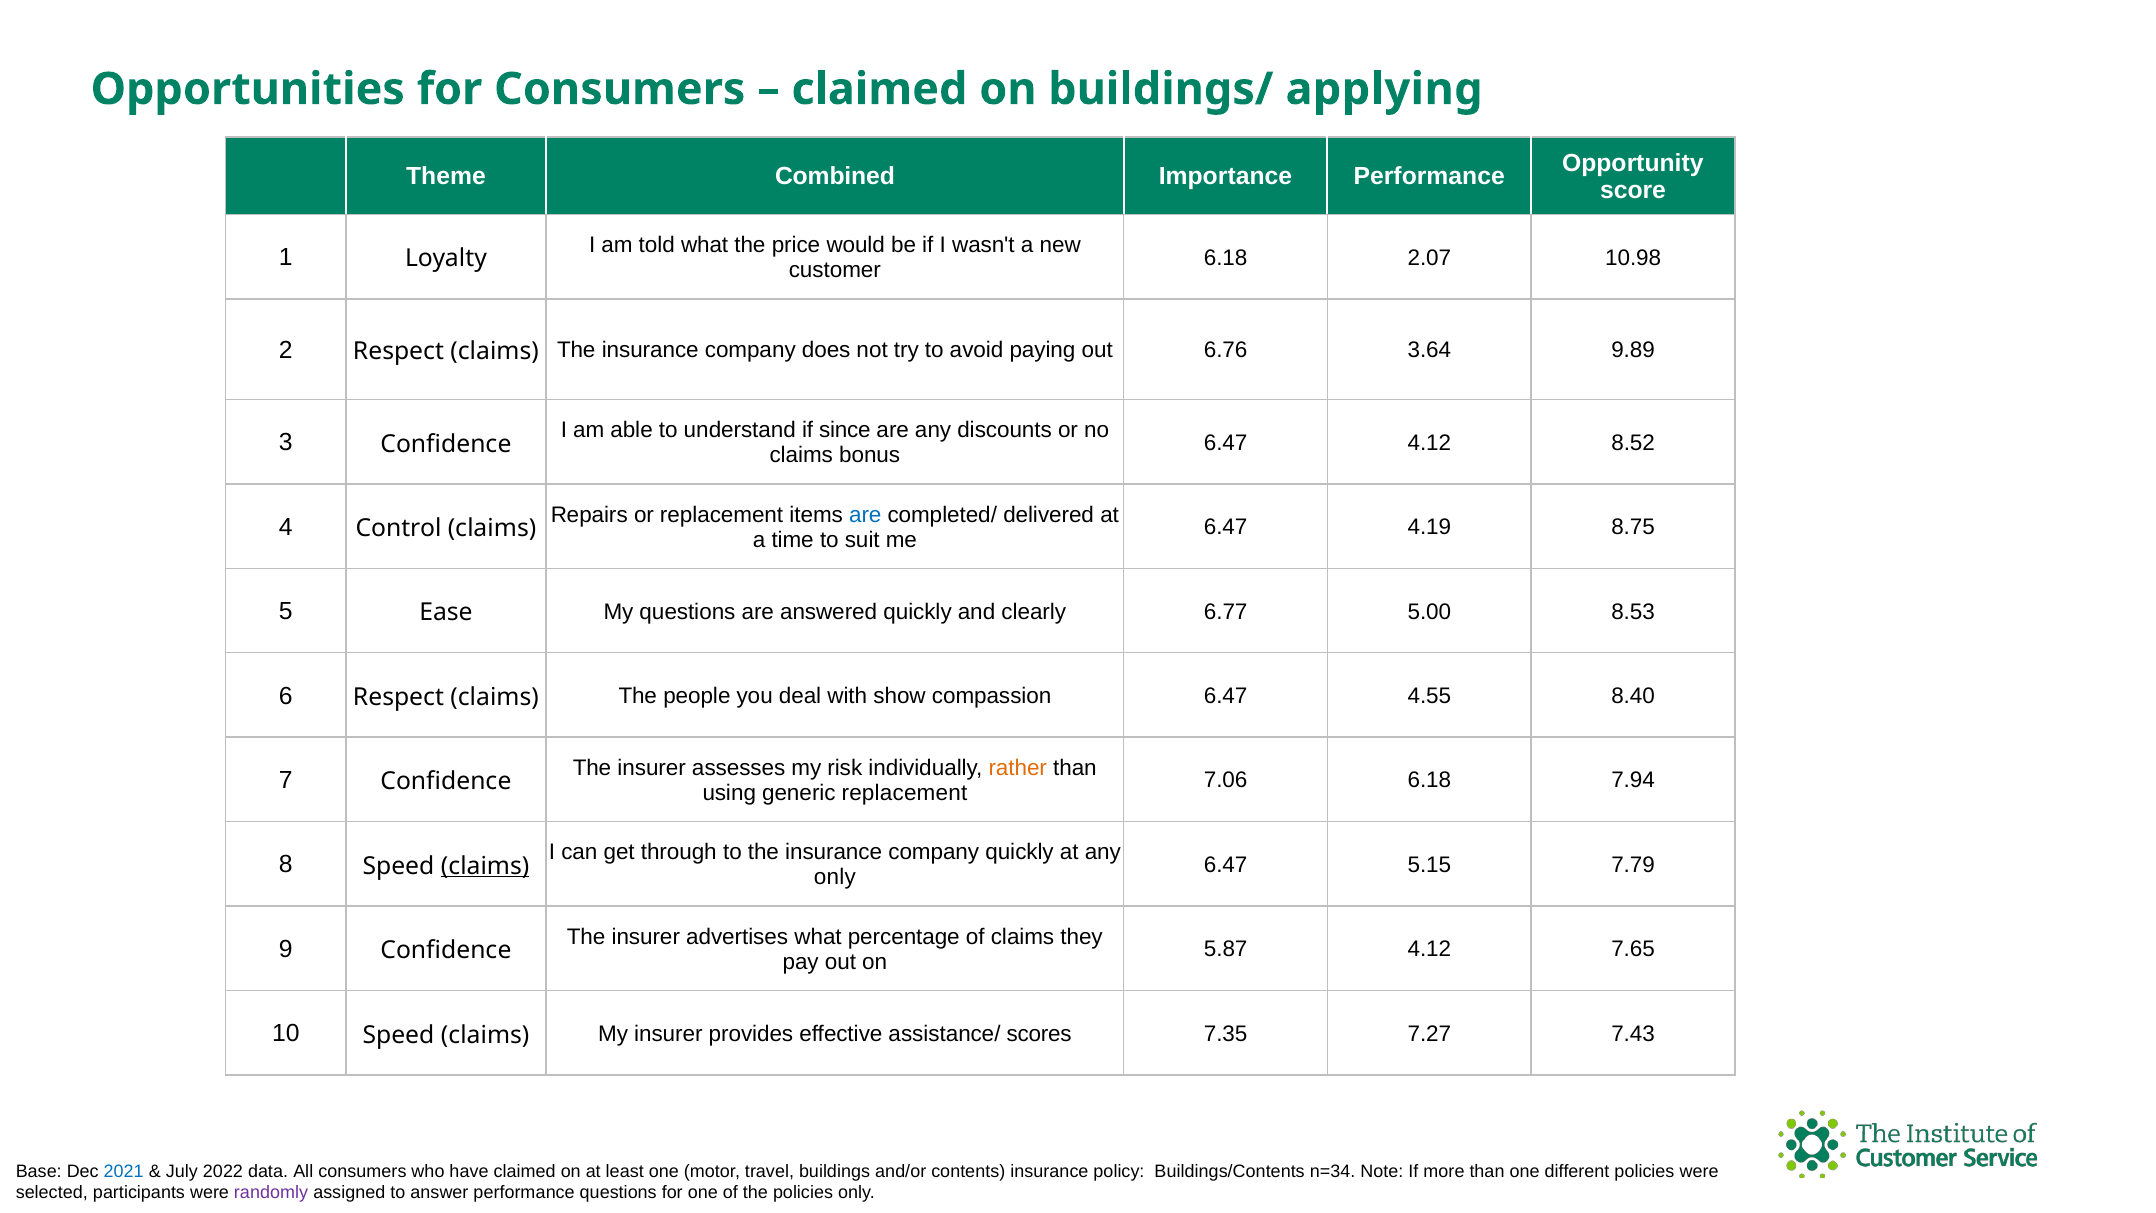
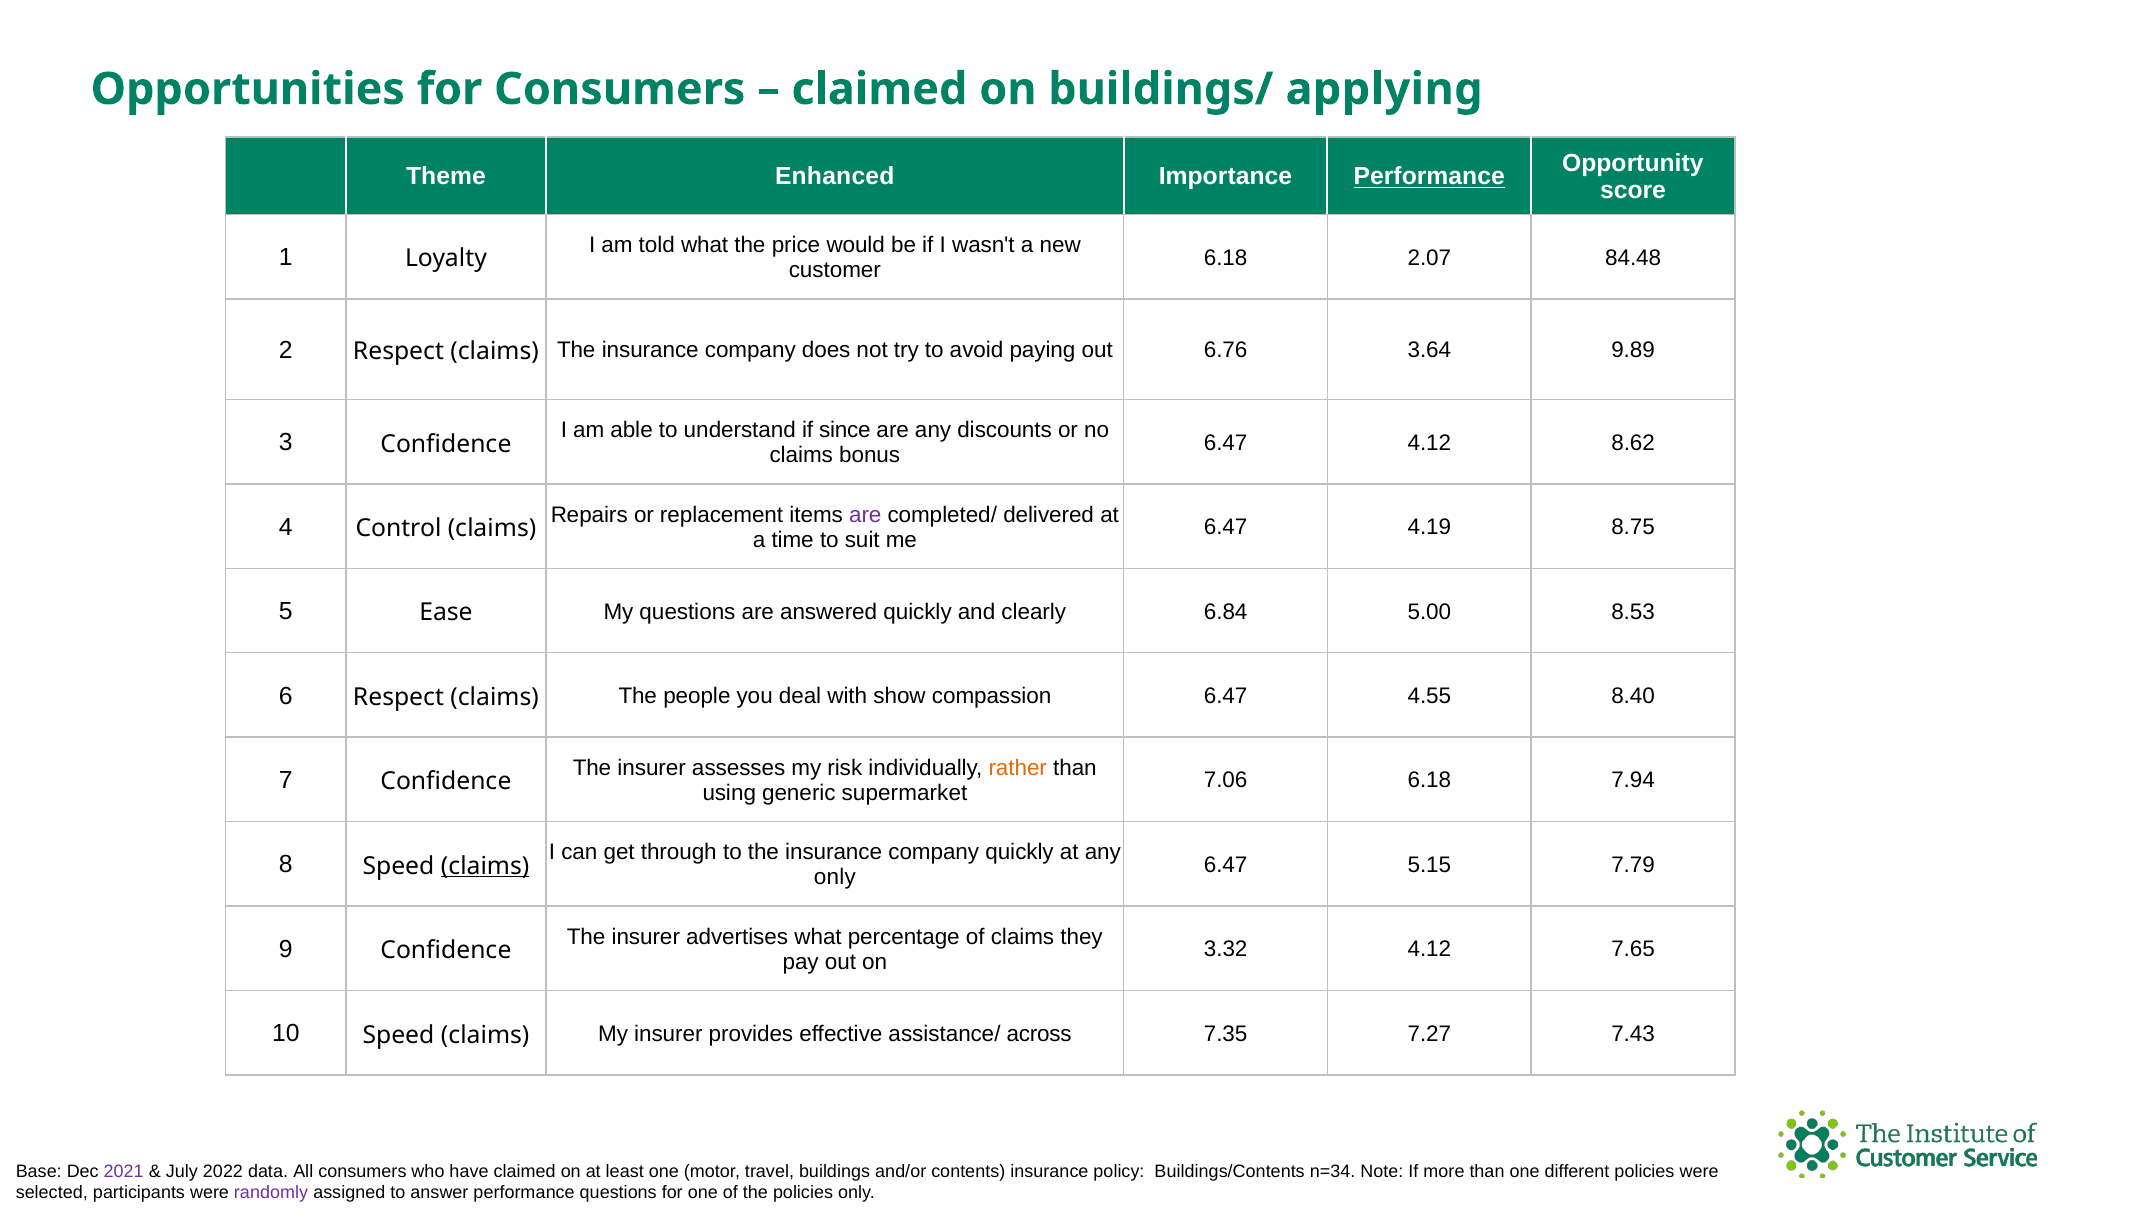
Combined: Combined -> Enhanced (835, 177)
Performance underline: none -> present (1429, 177)
10.98: 10.98 -> 84.48 (1633, 258)
8.52: 8.52 -> 8.62 (1633, 443)
are colour: blue -> purple (865, 515)
6.77: 6.77 -> 6.84 (1226, 611)
generic replacement: replacement -> supermarket (904, 793)
5.87: 5.87 -> 3.32 (1226, 949)
scores: scores -> across (1039, 1034)
2021 colour: blue -> purple (124, 1171)
